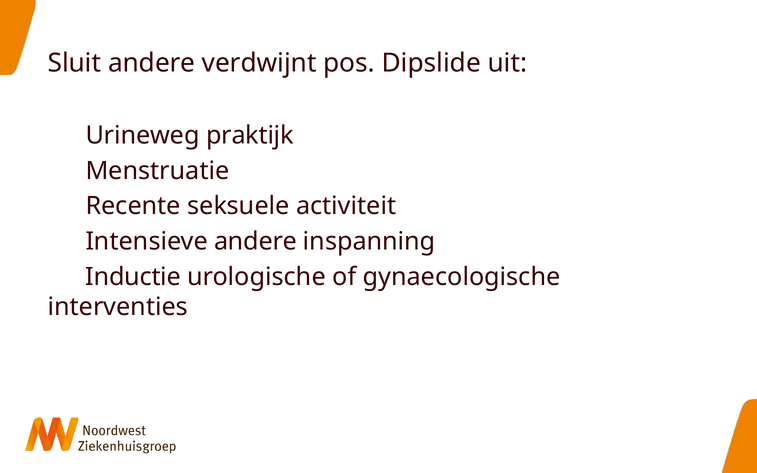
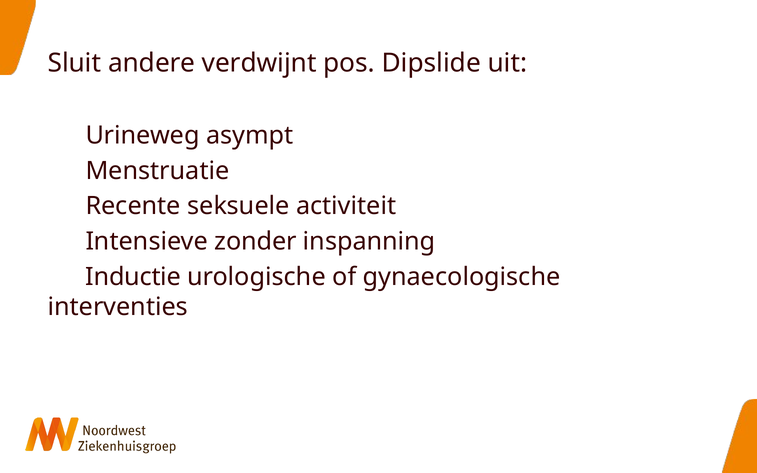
praktijk: praktijk -> asympt (250, 136)
Intensieve andere: andere -> zonder (255, 242)
